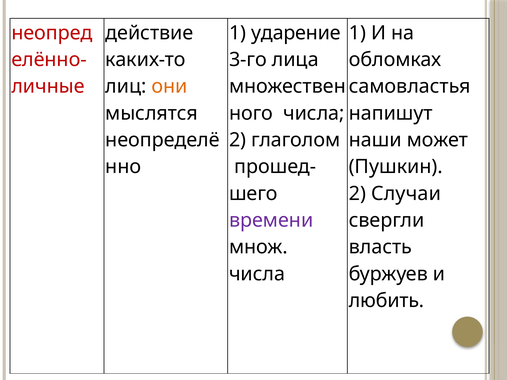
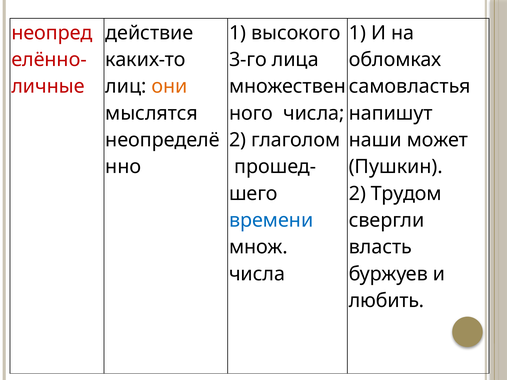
ударение: ударение -> высокого (296, 33)
Случаи: Случаи -> Трудом (406, 194)
времени colour: purple -> blue (271, 220)
